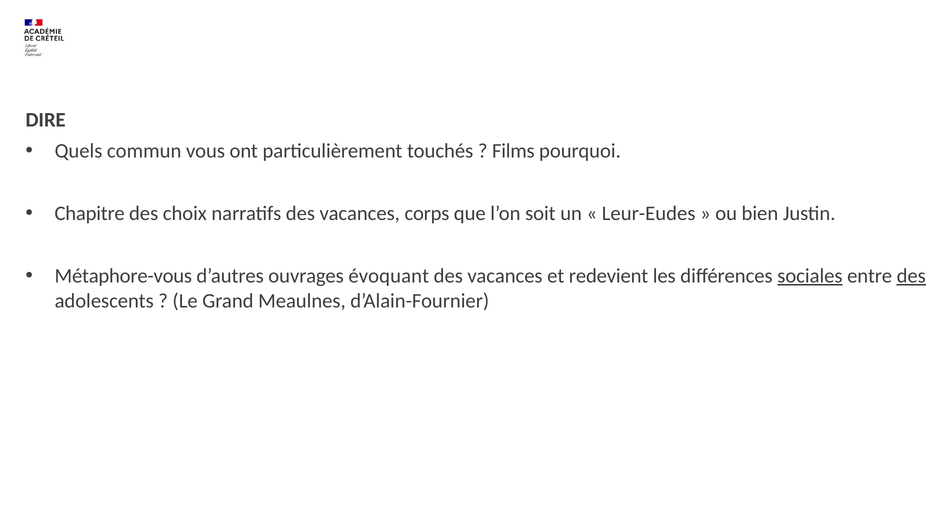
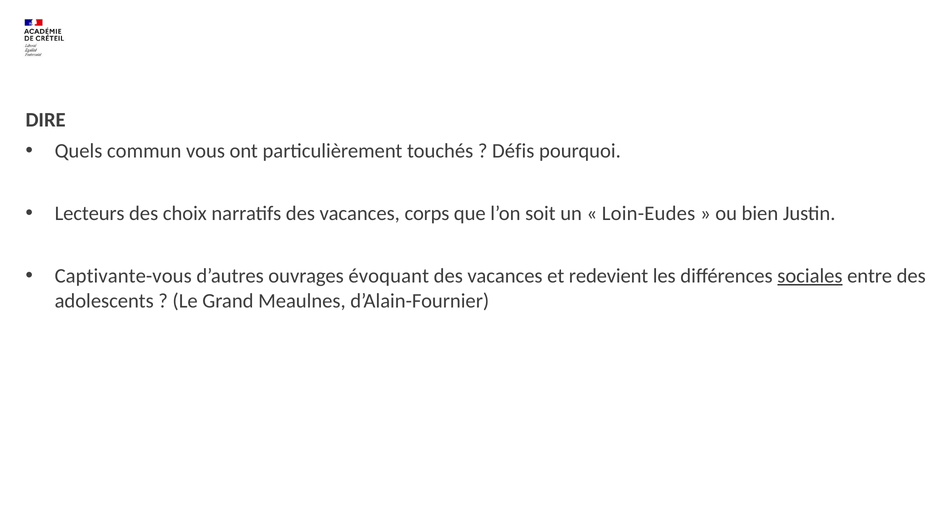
Films: Films -> Défis (513, 151)
Chapitre: Chapitre -> Lecteurs (90, 214)
Leur-Eudes: Leur-Eudes -> Loin-Eudes (649, 214)
Métaphore-vous: Métaphore-vous -> Captivante-vous (123, 276)
des underline: present -> none (911, 276)
